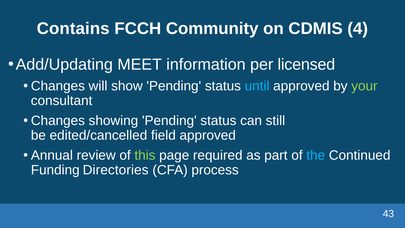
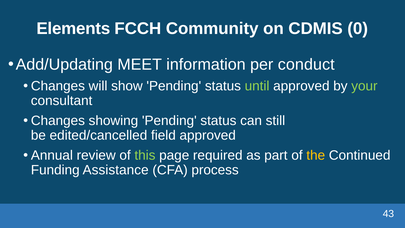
Contains: Contains -> Elements (73, 29)
4: 4 -> 0 (358, 29)
licensed: licensed -> conduct (306, 65)
until colour: light blue -> light green (257, 86)
the colour: light blue -> yellow (316, 155)
Directories: Directories -> Assistance (116, 170)
